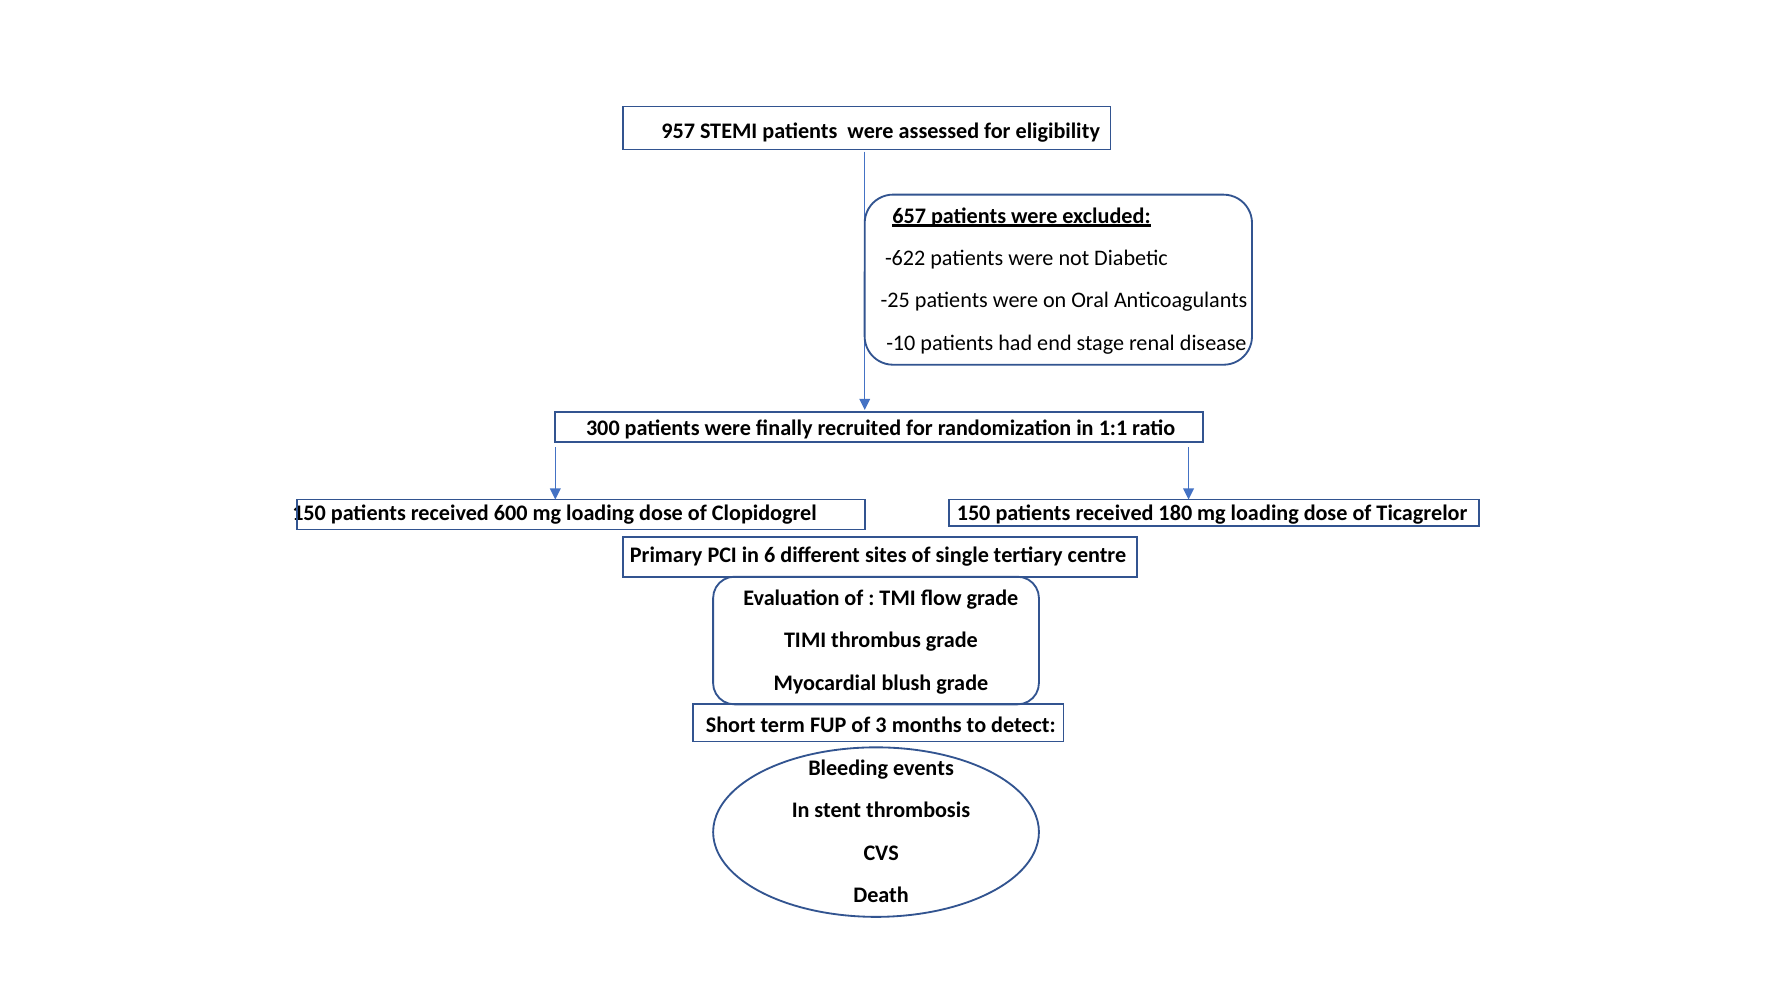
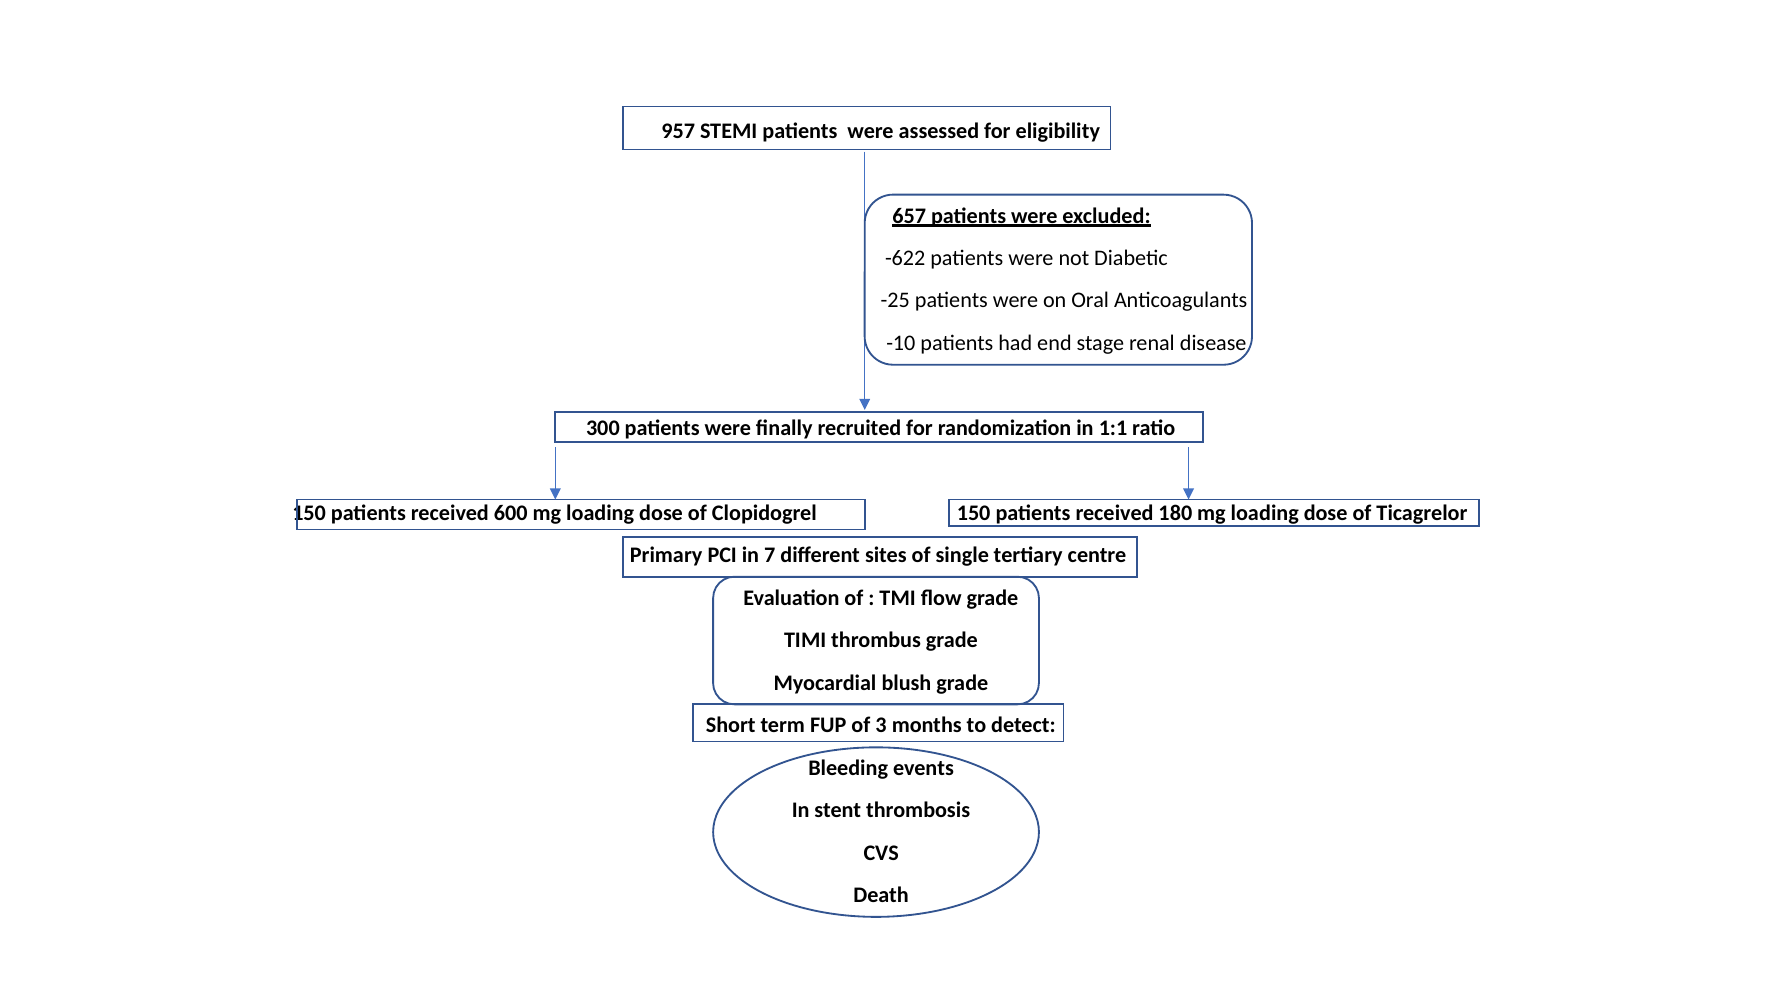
6: 6 -> 7 (770, 556)
